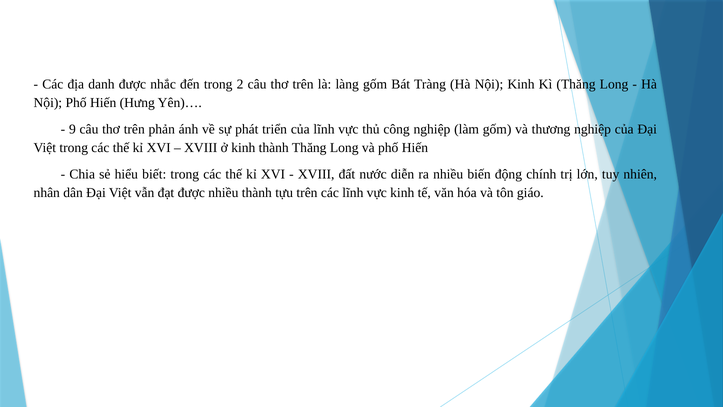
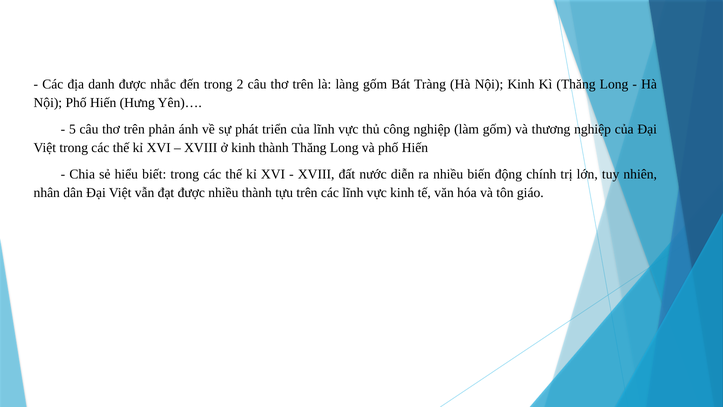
9: 9 -> 5 (72, 129)
